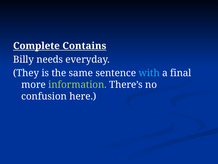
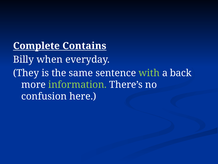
needs: needs -> when (50, 59)
with colour: light blue -> light green (149, 73)
final: final -> back (181, 73)
